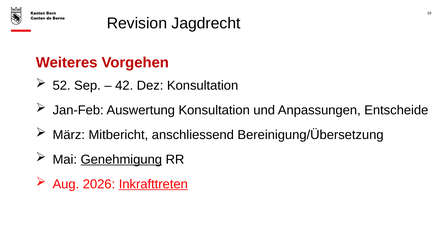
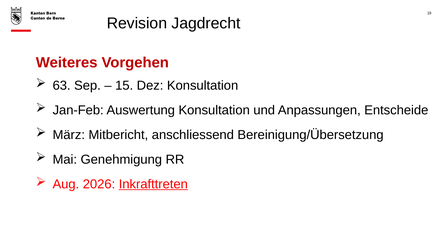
52: 52 -> 63 (62, 86)
42: 42 -> 15 (124, 86)
Genehmigung underline: present -> none (121, 160)
